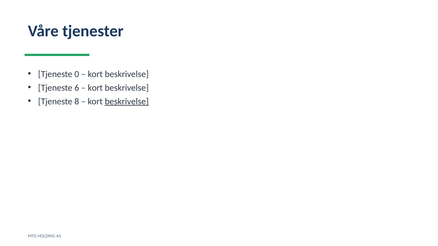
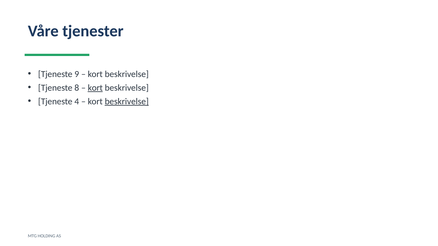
0: 0 -> 9 (77, 74)
6: 6 -> 8 (77, 88)
kort underline: none -> present (95, 88)
8: 8 -> 4 (77, 102)
